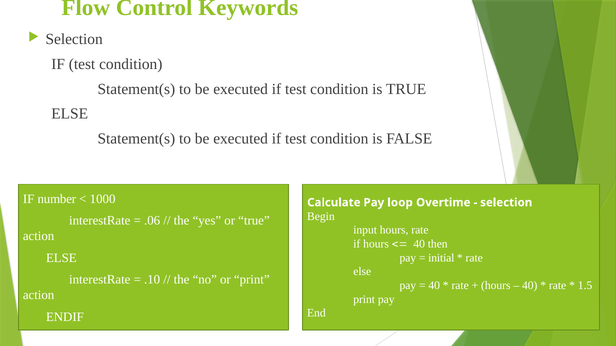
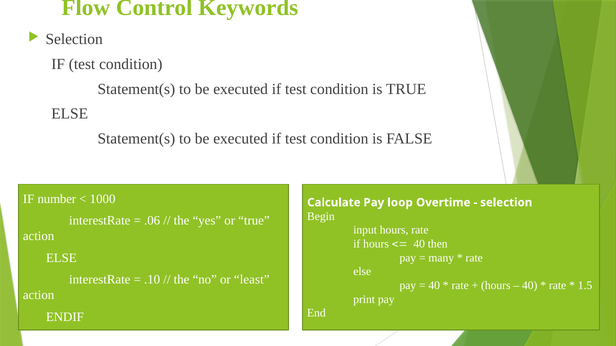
initial: initial -> many (441, 258)
or print: print -> least (252, 280)
